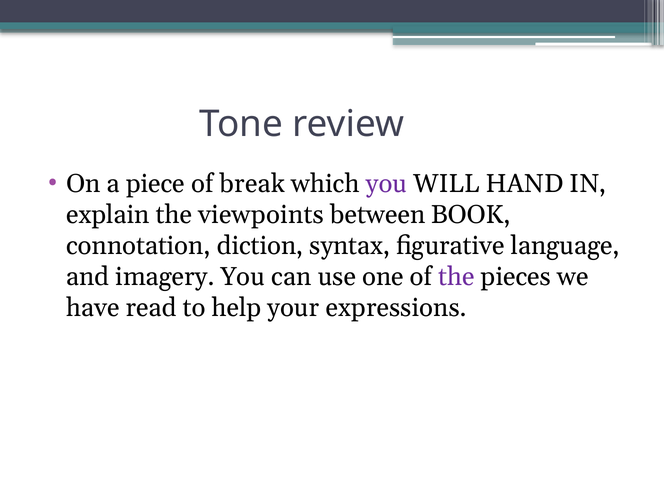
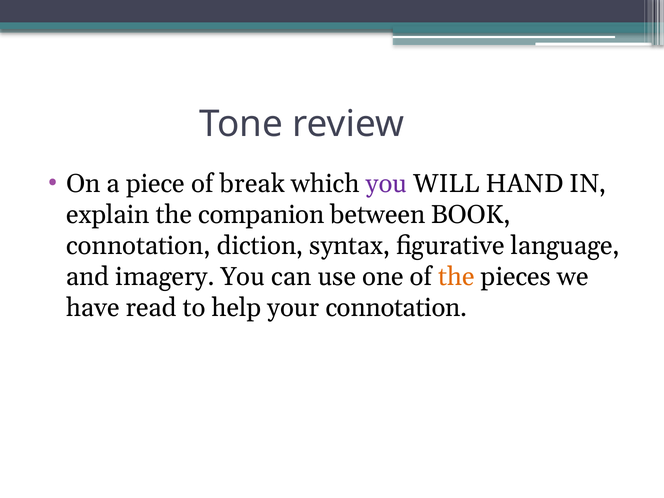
viewpoints: viewpoints -> companion (261, 215)
the colour: purple -> orange (457, 277)
your expressions: expressions -> connotation (396, 308)
